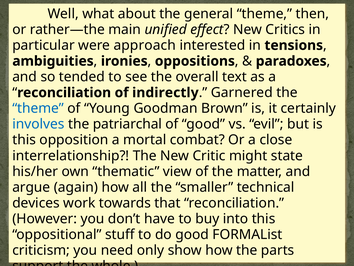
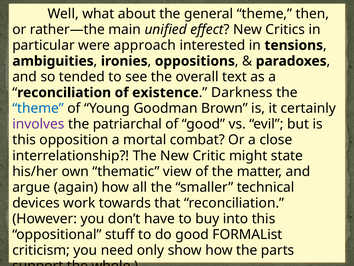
indirectly: indirectly -> existence (165, 92)
Garnered: Garnered -> Darkness (242, 92)
involves colour: blue -> purple (38, 124)
